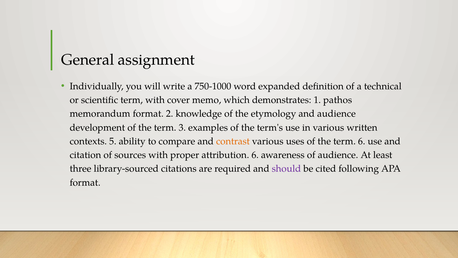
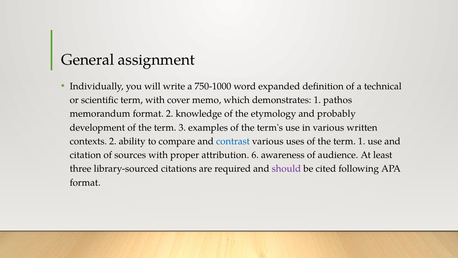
and audience: audience -> probably (336, 114)
contexts 5: 5 -> 2 (113, 141)
contrast colour: orange -> blue (233, 141)
term 6: 6 -> 1 (362, 141)
